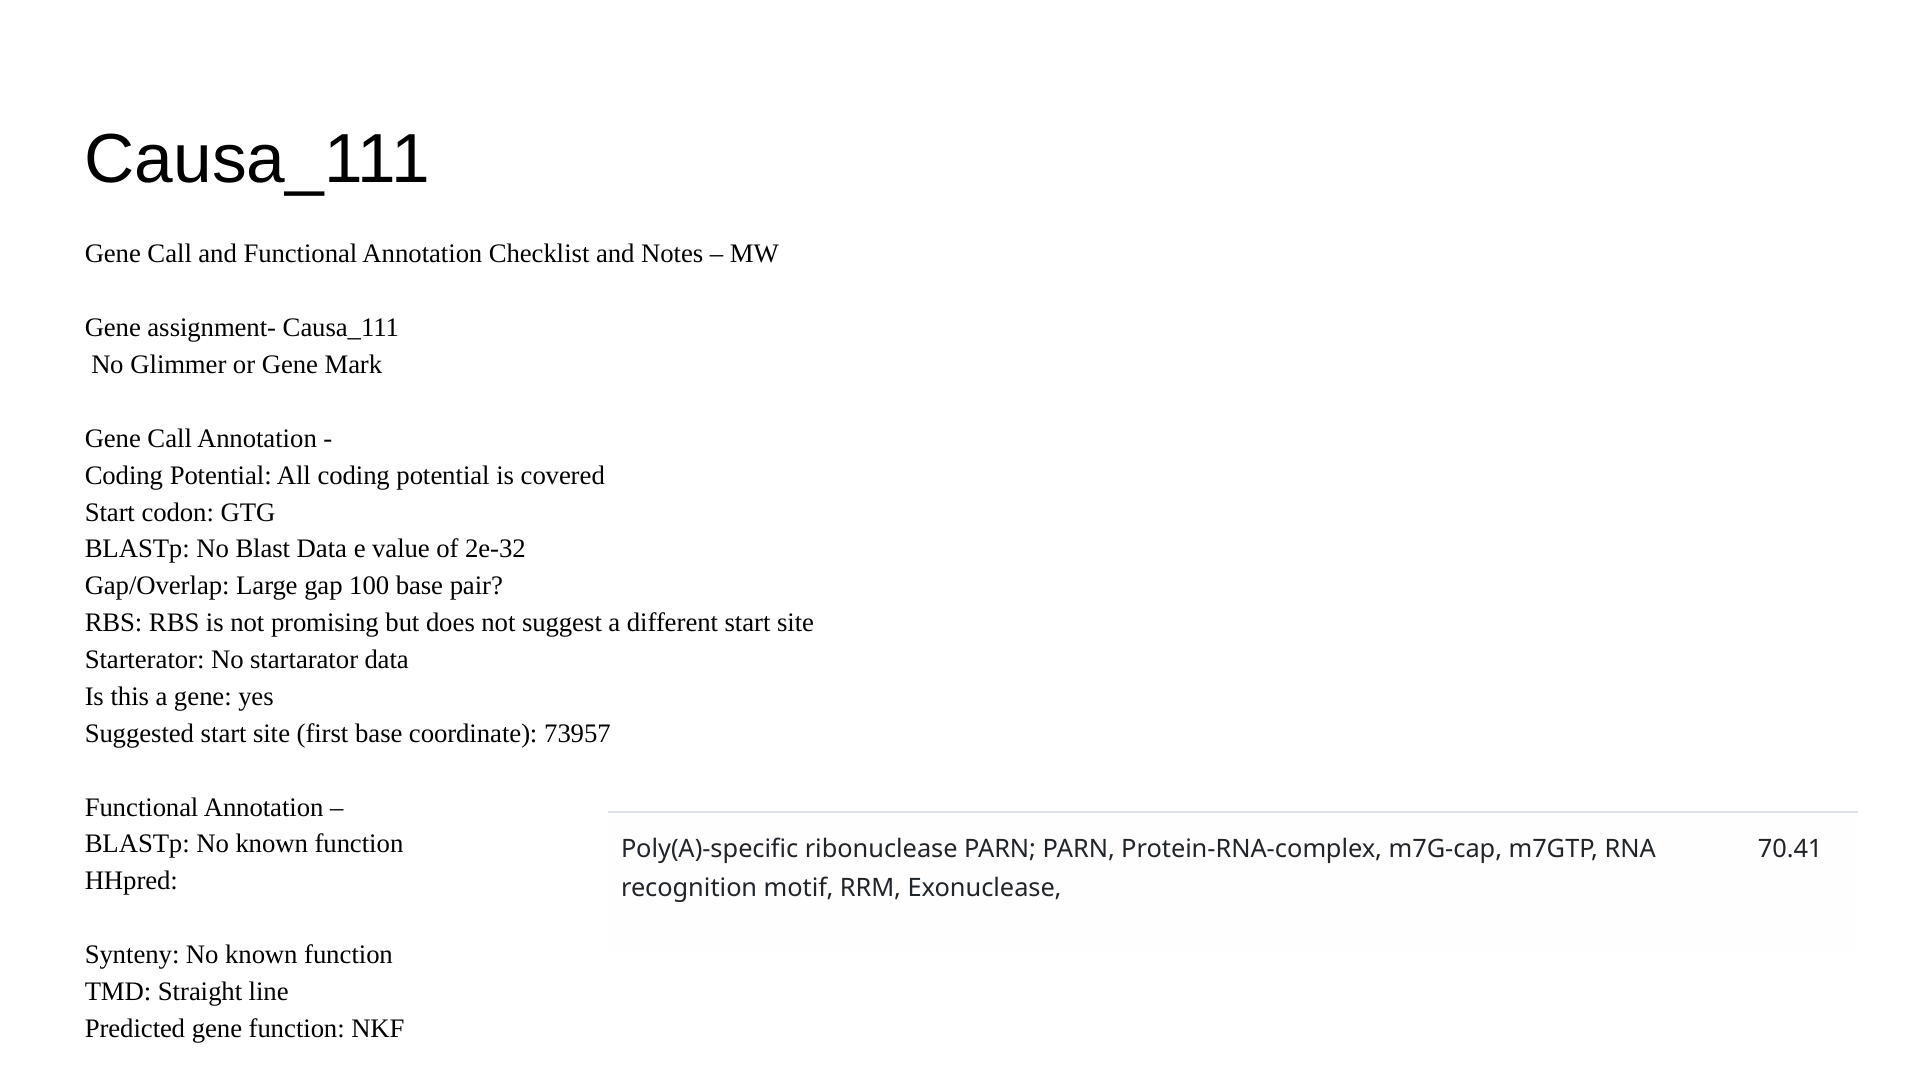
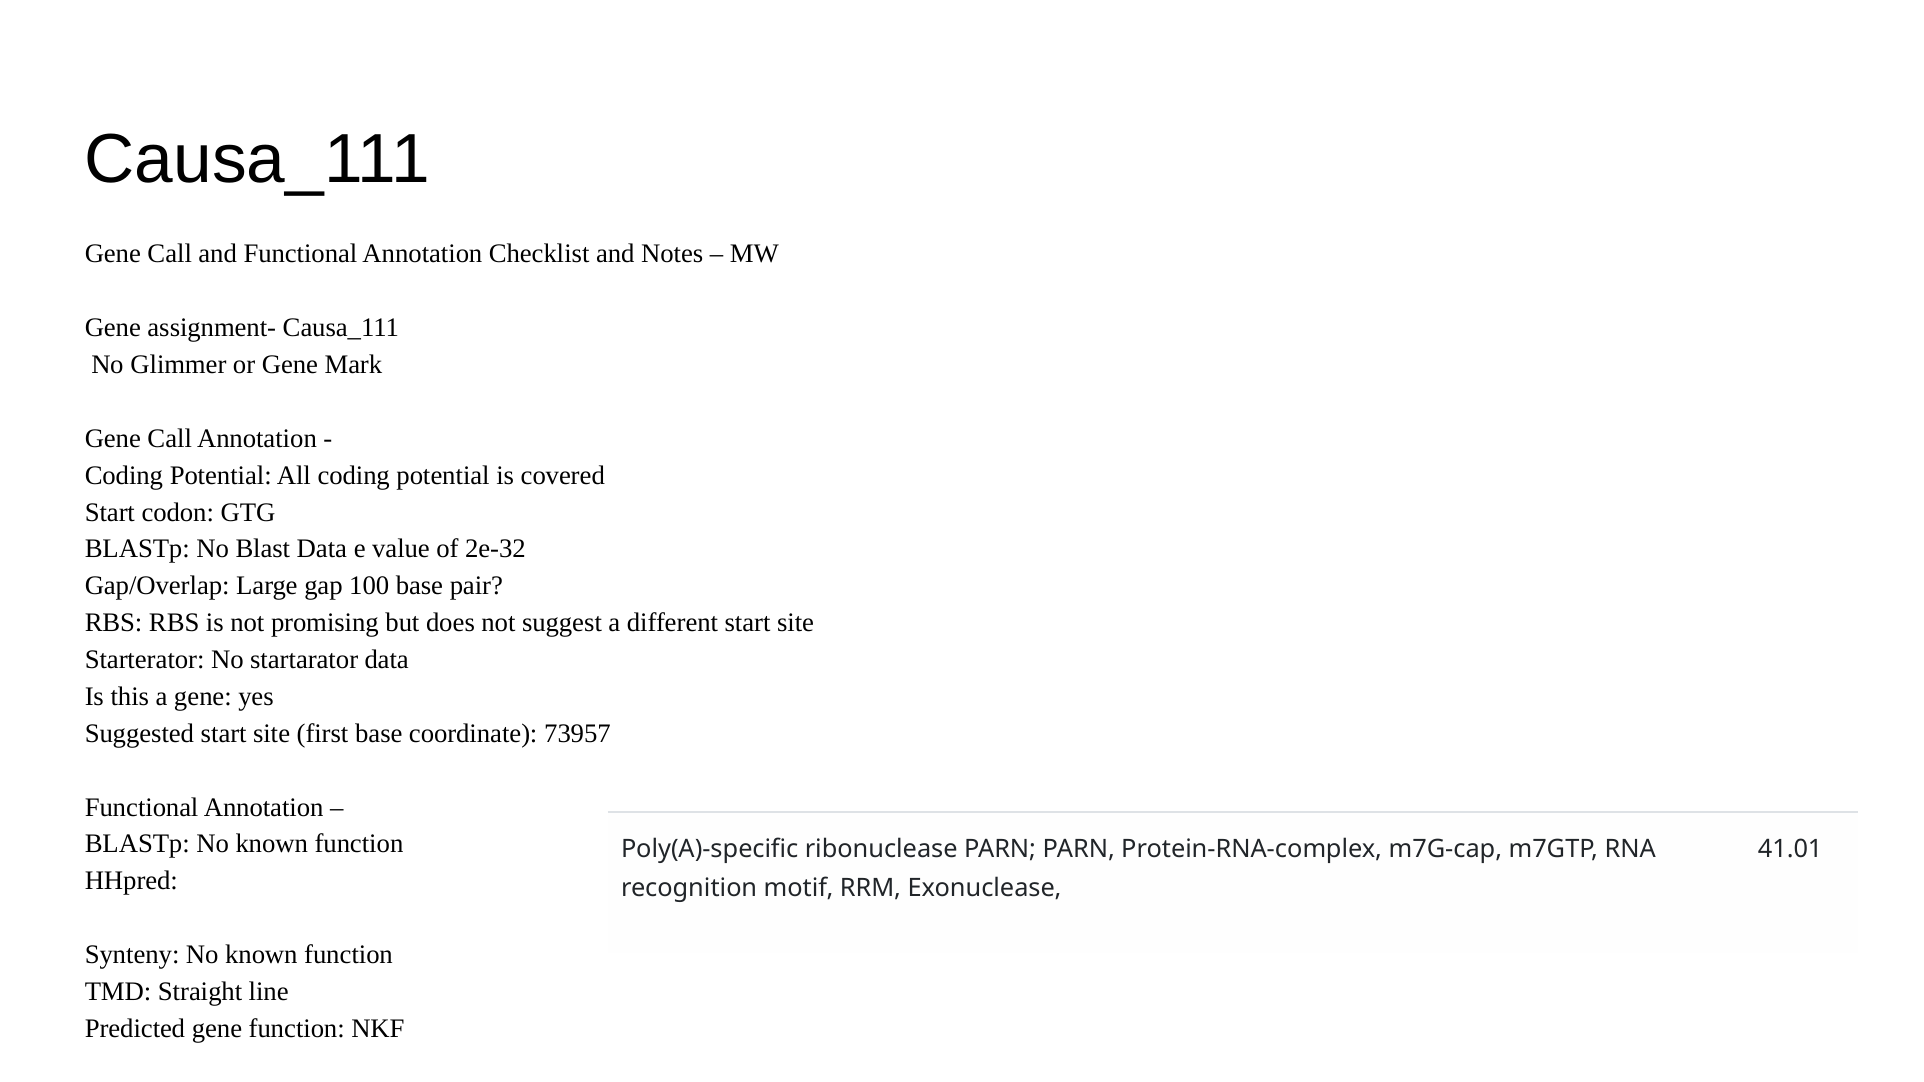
70.41: 70.41 -> 41.01 (1790, 849)
